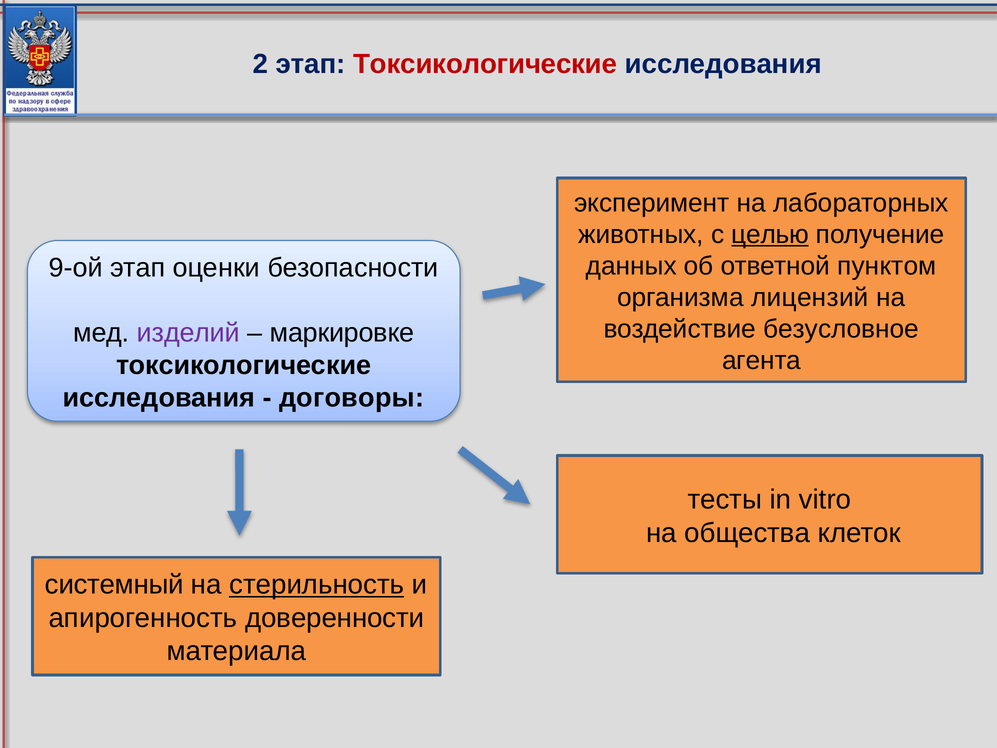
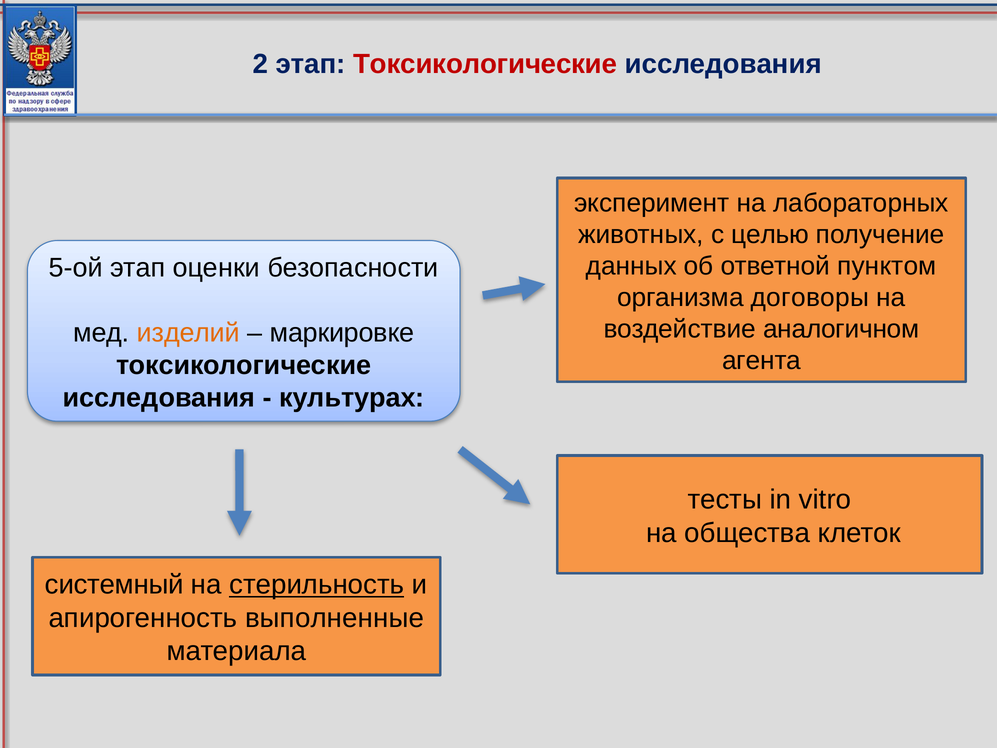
целью underline: present -> none (770, 234)
9-ой: 9-ой -> 5-ой (76, 268)
лицензий: лицензий -> договоры (810, 297)
безусловное: безусловное -> аналогичном (841, 329)
изделий colour: purple -> orange (188, 333)
договоры: договоры -> культурах (352, 397)
доверенности: доверенности -> выполненные (335, 618)
